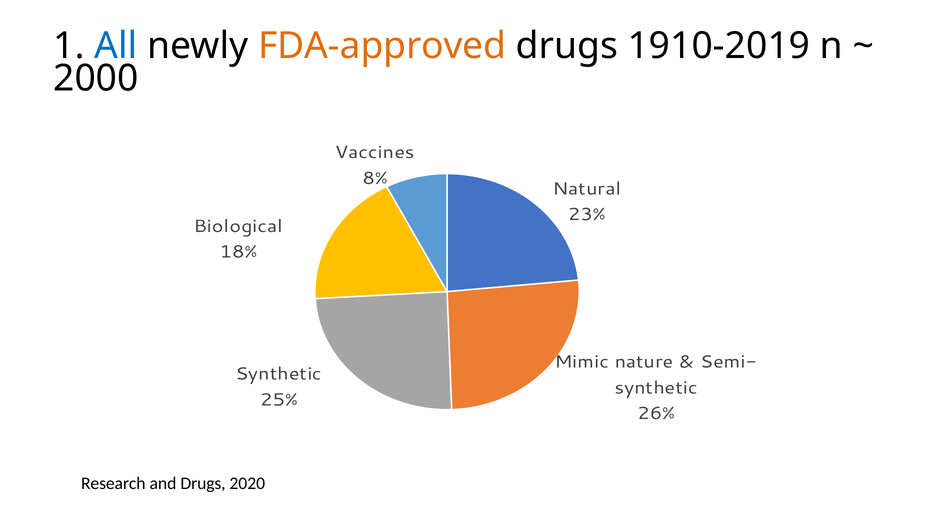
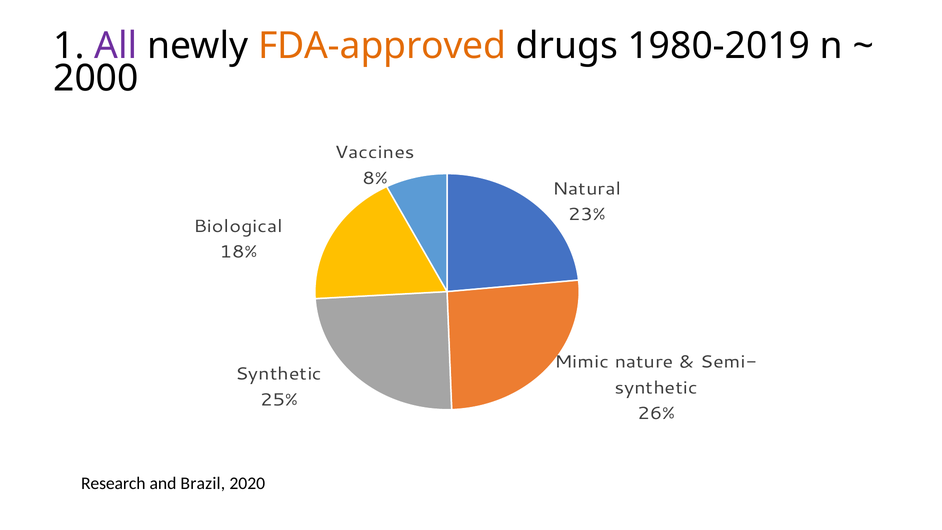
All colour: blue -> purple (116, 46)
1910-2019: 1910-2019 -> 1980-2019 (719, 46)
and Drugs: Drugs -> Brazil (203, 483)
